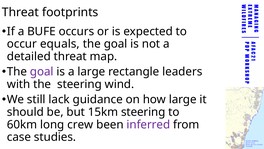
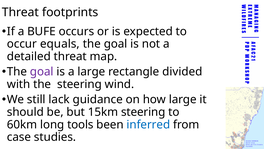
leaders: leaders -> divided (182, 72)
crew: crew -> tools (80, 124)
inferred colour: purple -> blue (148, 124)
